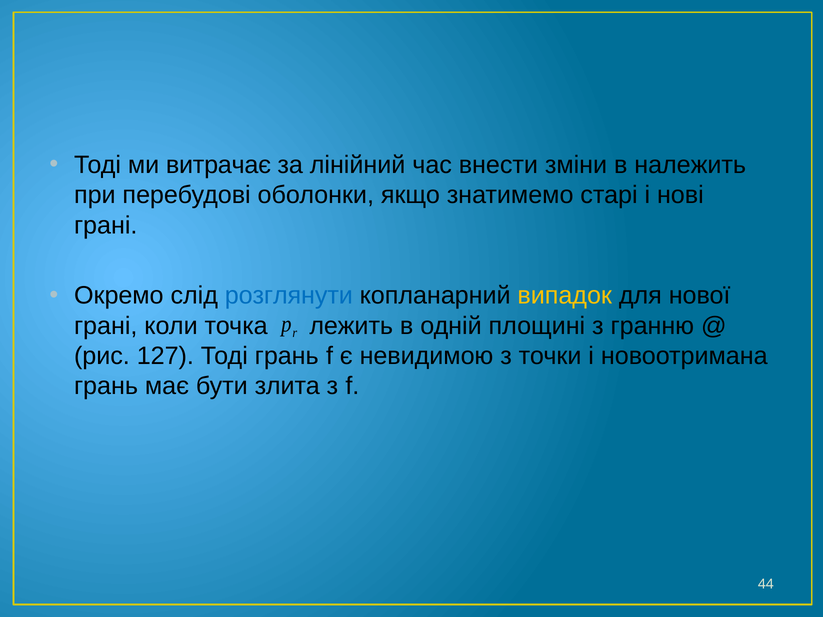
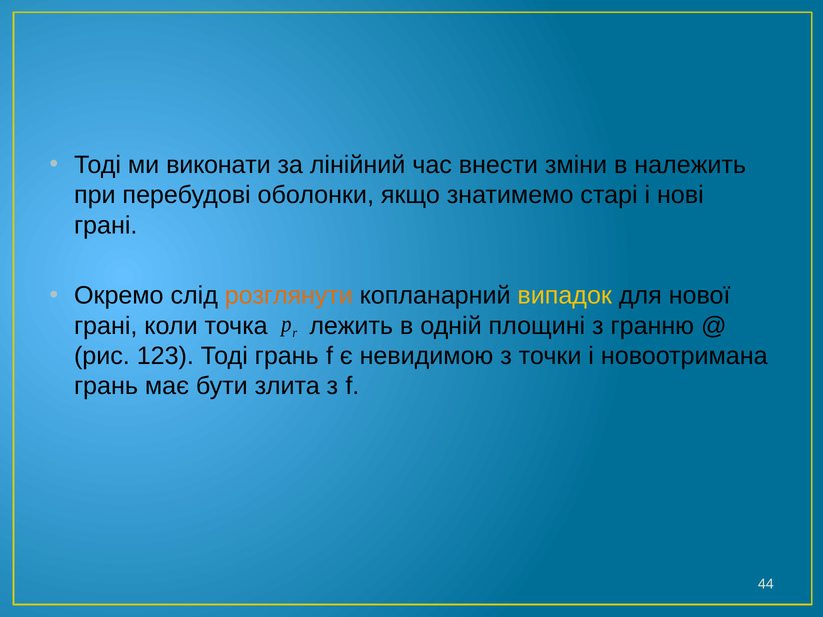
витрачає: витрачає -> виконати (218, 165)
розглянути colour: blue -> orange (289, 296)
127: 127 -> 123 (165, 356)
